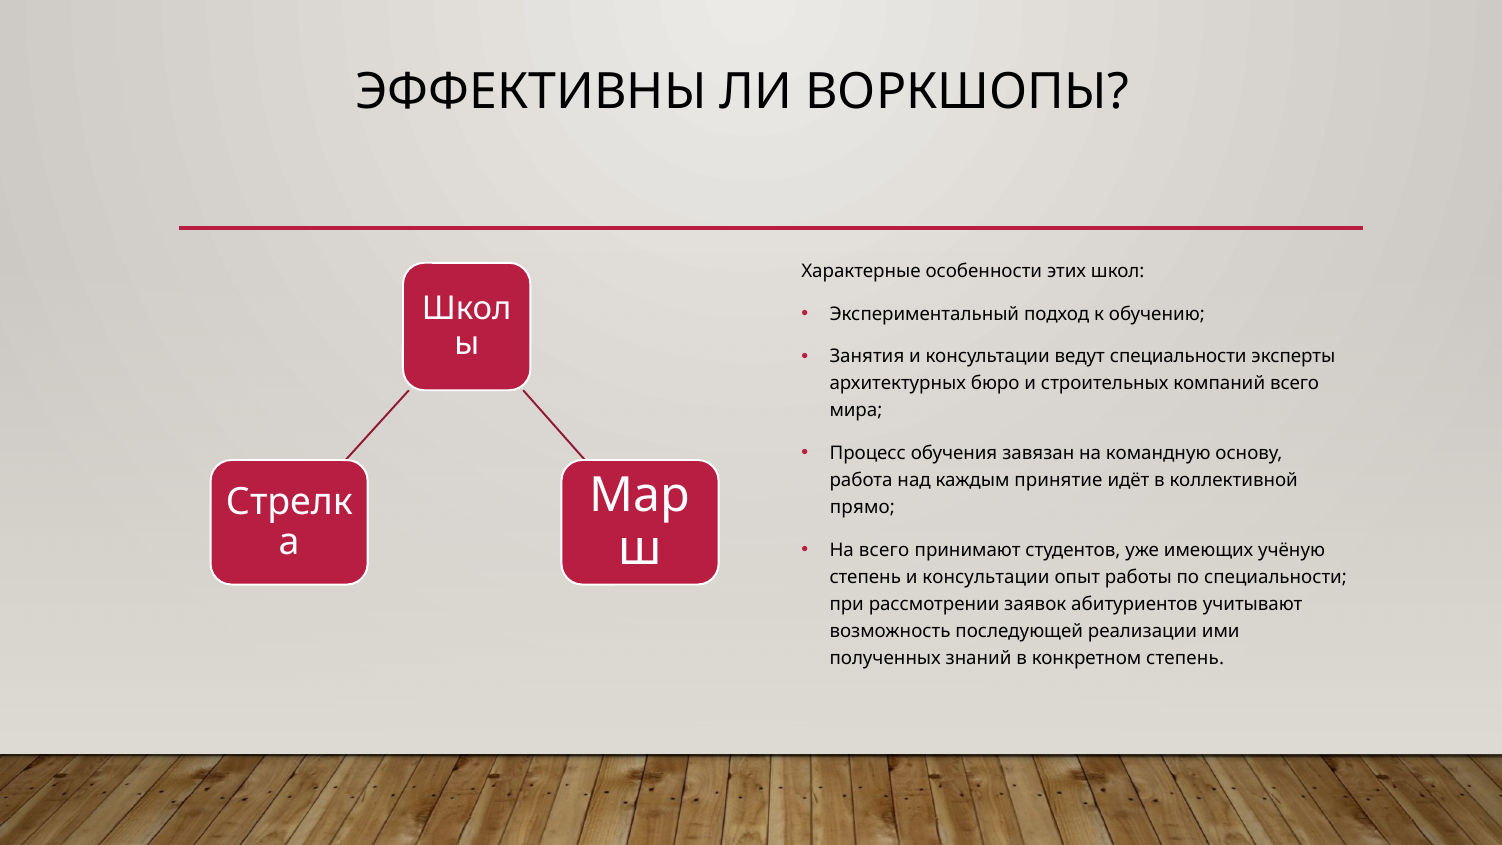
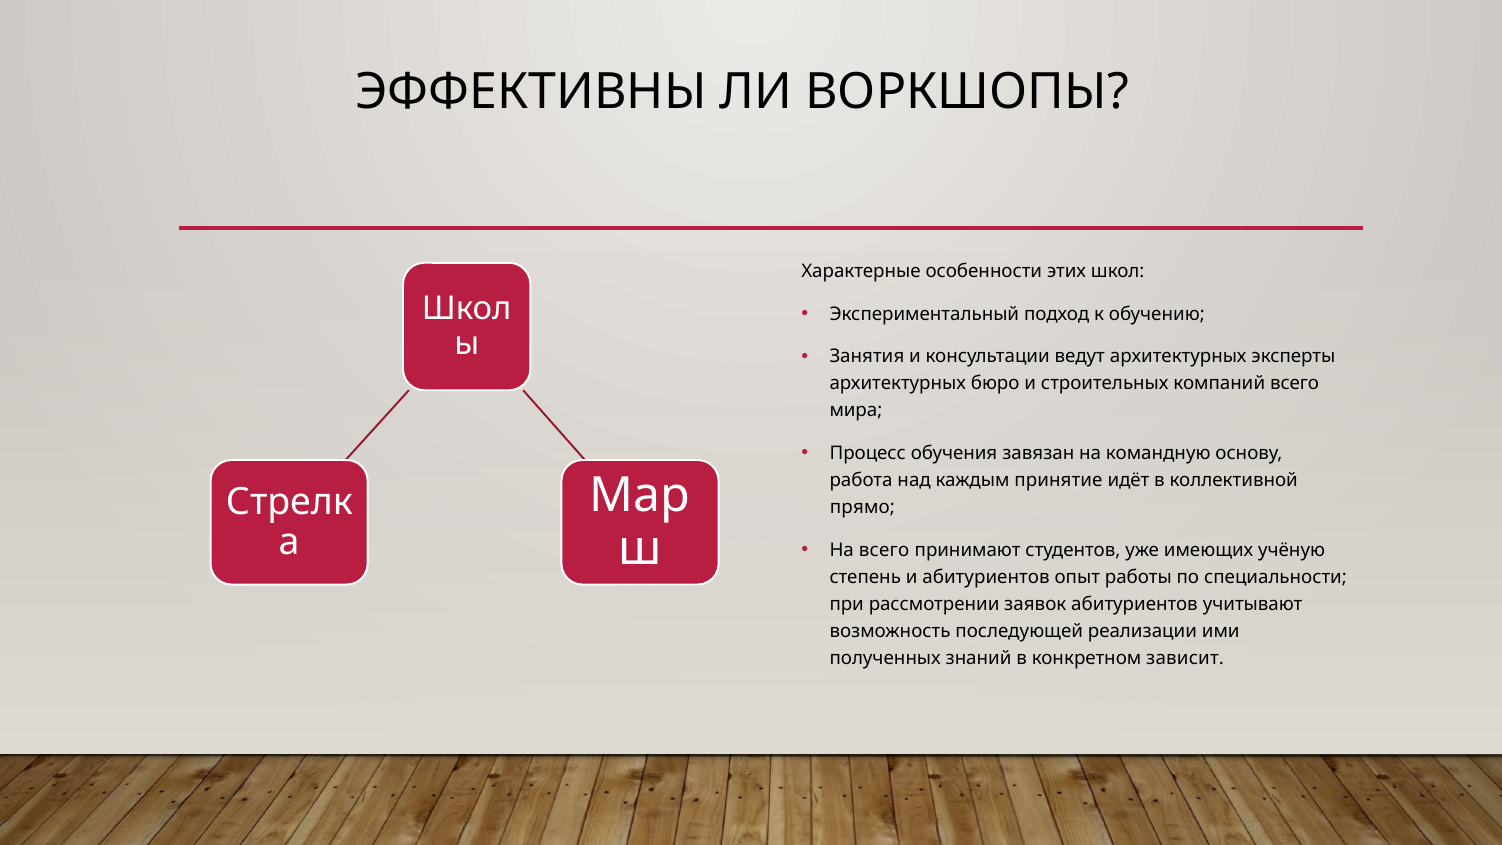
ведут специальности: специальности -> архитектурных (1178, 357)
степень и консультации: консультации -> абитуриентов (986, 577)
конкретном степень: степень -> зависит (1185, 658)
